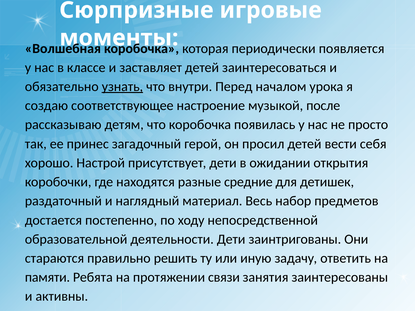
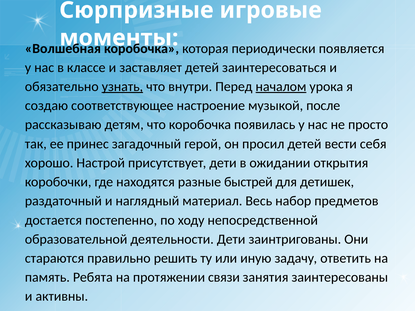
началом underline: none -> present (281, 87)
средние: средние -> быстрей (248, 182)
памяти: памяти -> память (47, 278)
